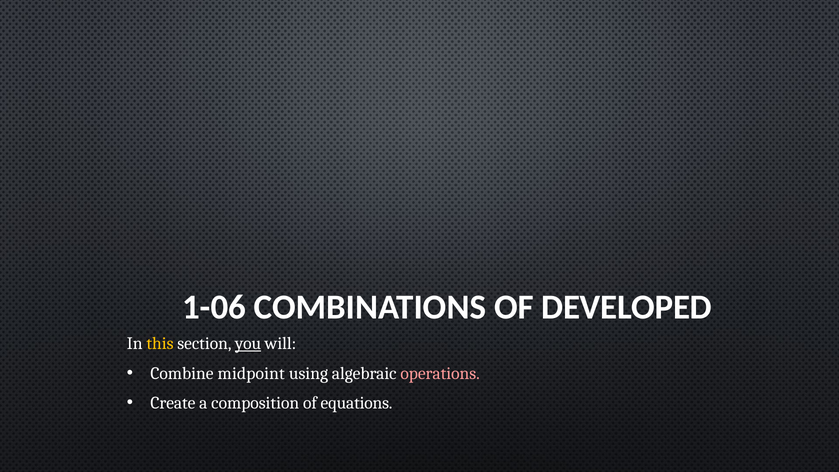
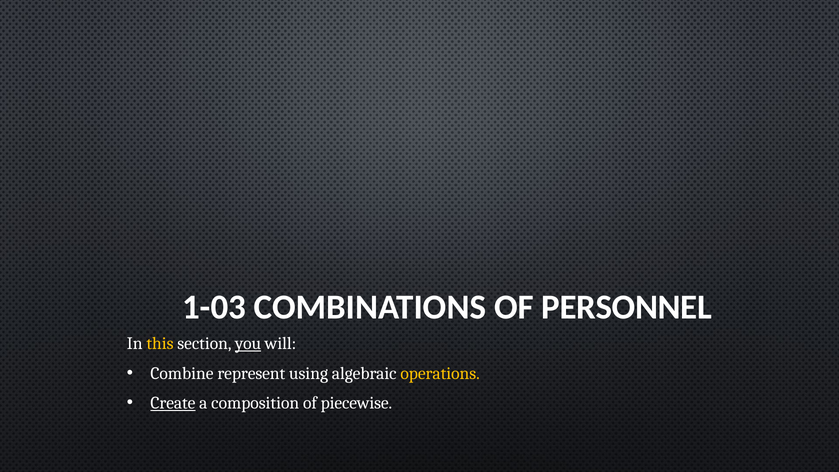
1-06: 1-06 -> 1-03 (214, 307)
DEVELOPED: DEVELOPED -> PERSONNEL (627, 307)
midpoint: midpoint -> represent (251, 373)
operations colour: pink -> yellow (440, 373)
Create underline: none -> present (173, 403)
equations: equations -> piecewise (356, 403)
